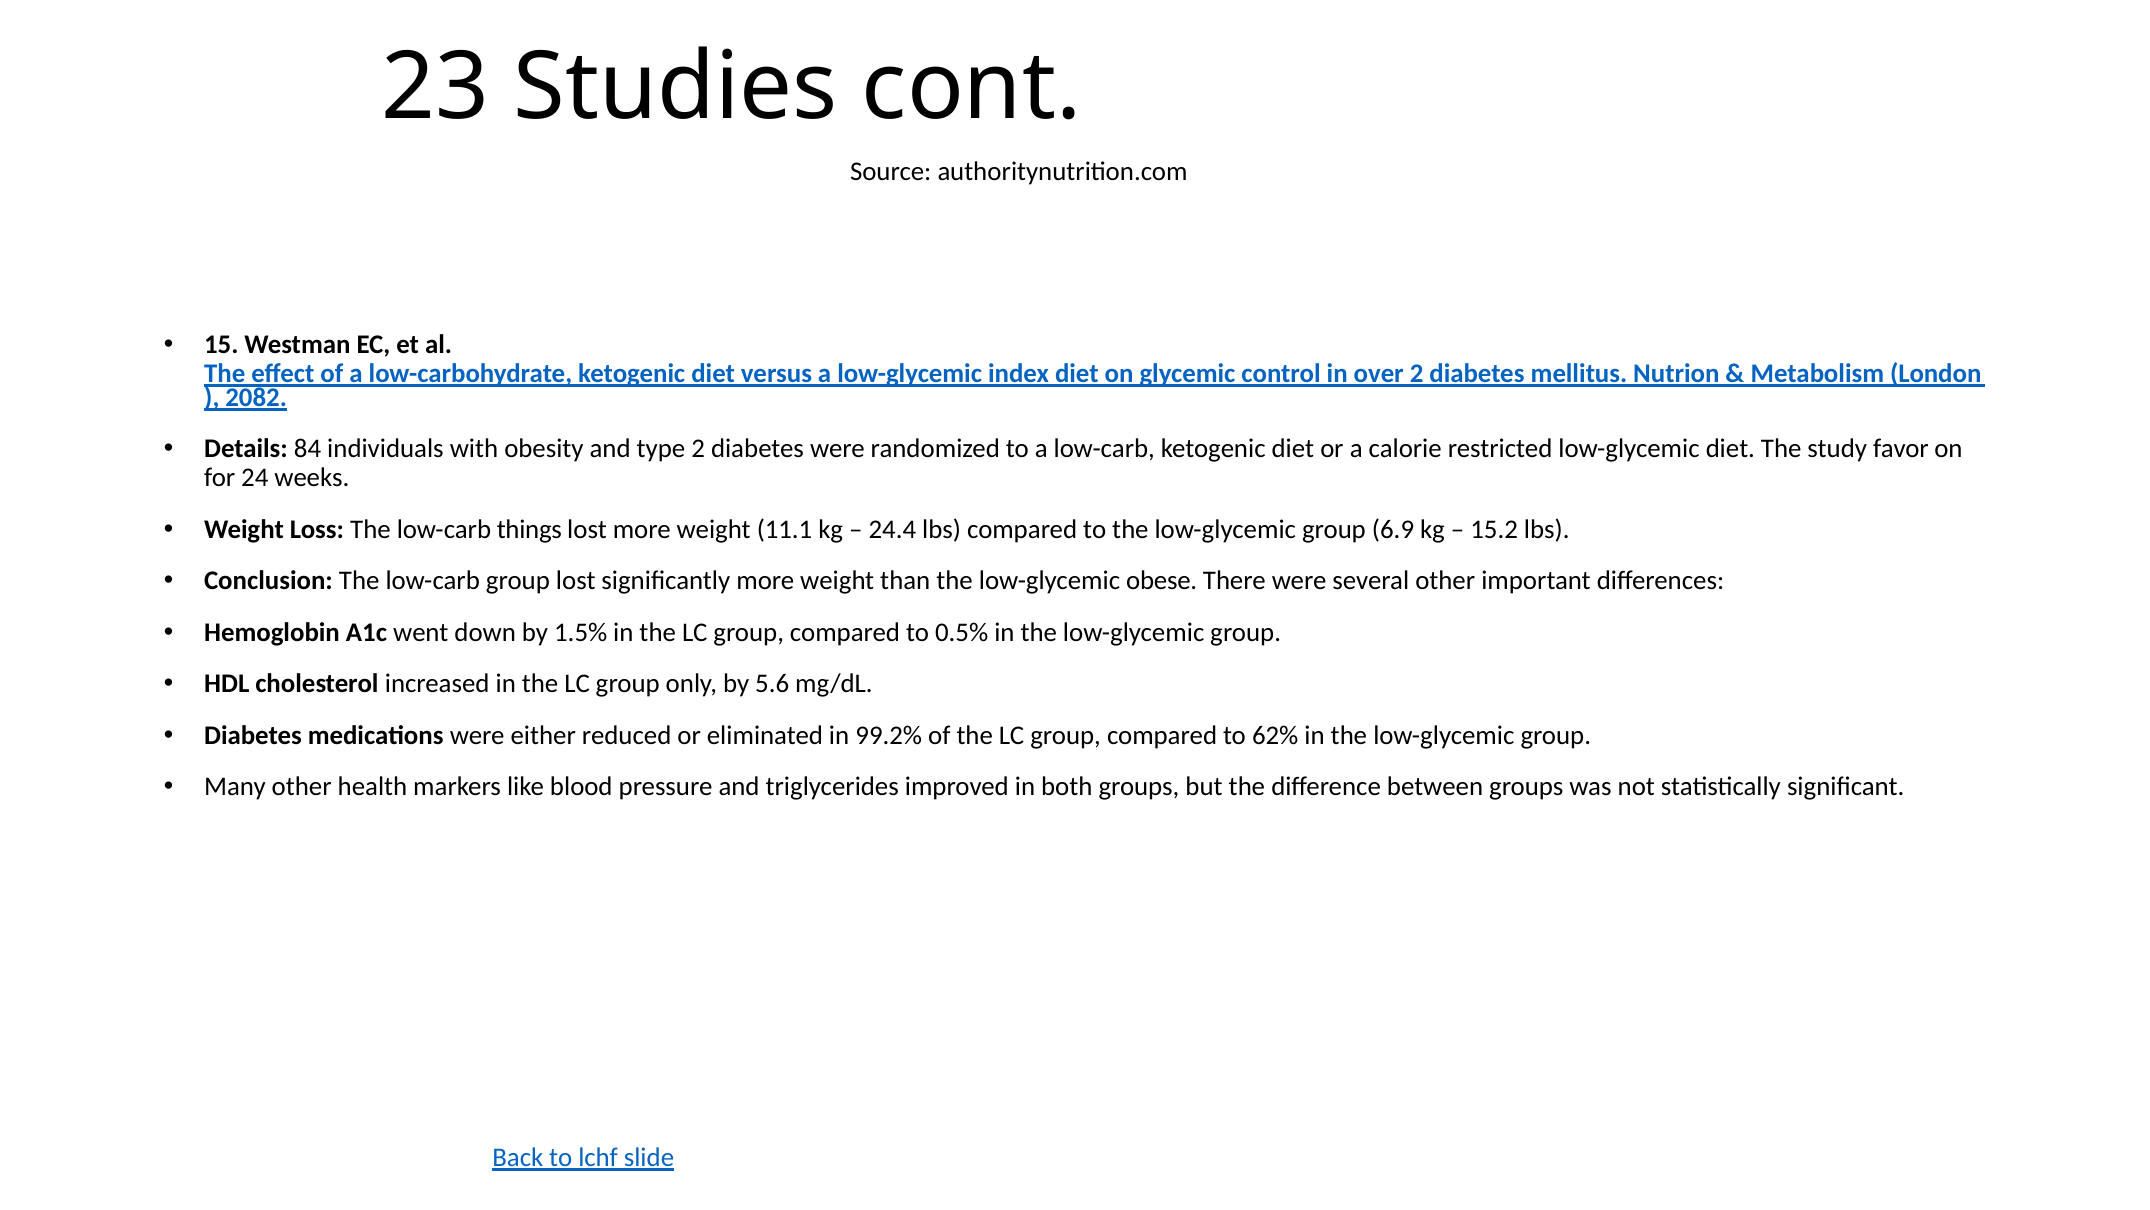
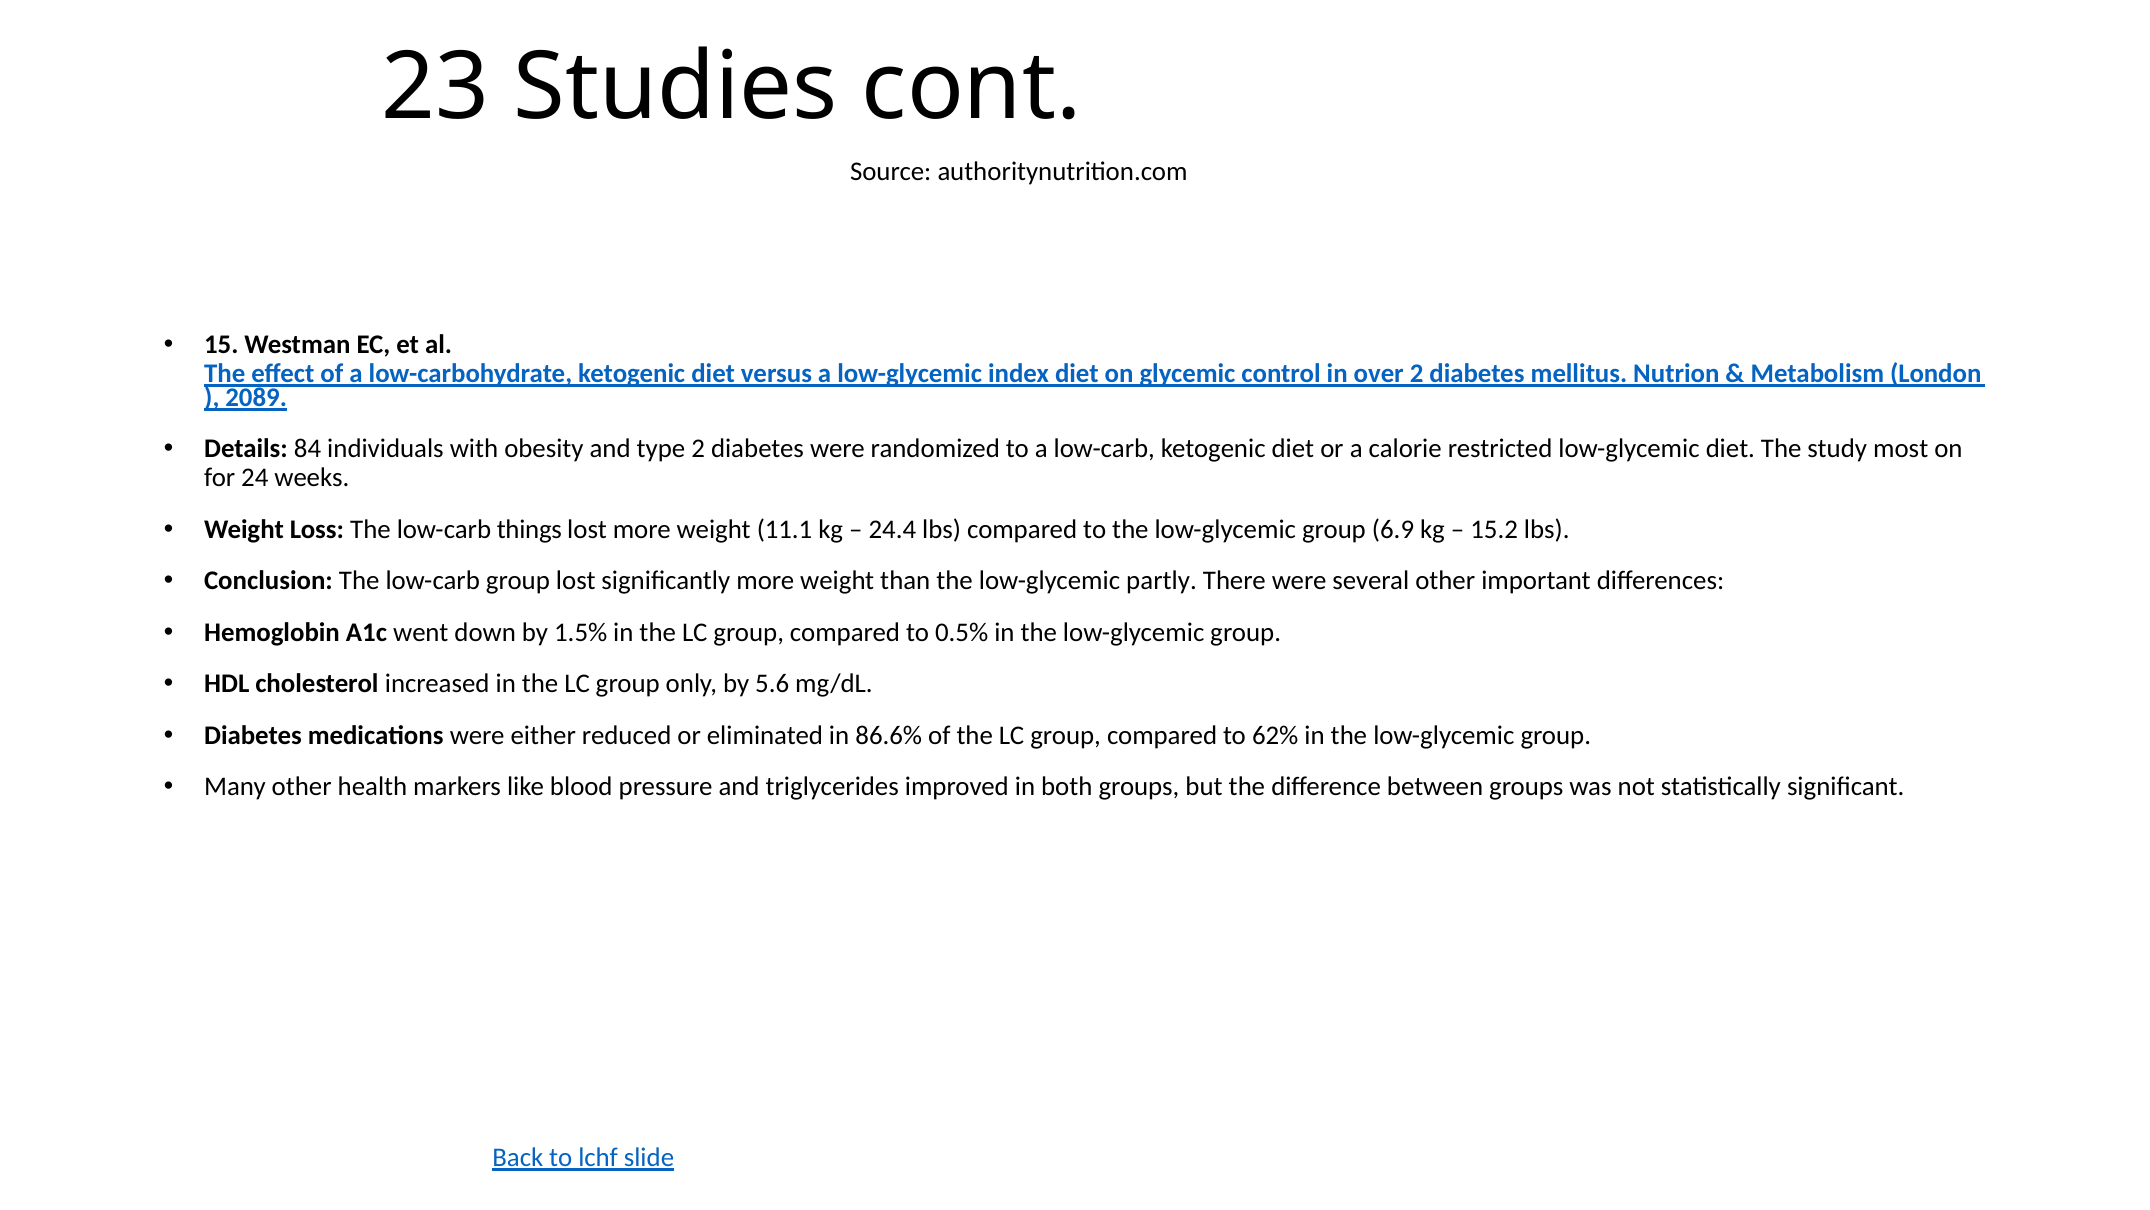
2082: 2082 -> 2089 (256, 397)
favor: favor -> most (1901, 449)
obese: obese -> partly (1162, 581)
99.2%: 99.2% -> 86.6% (889, 735)
